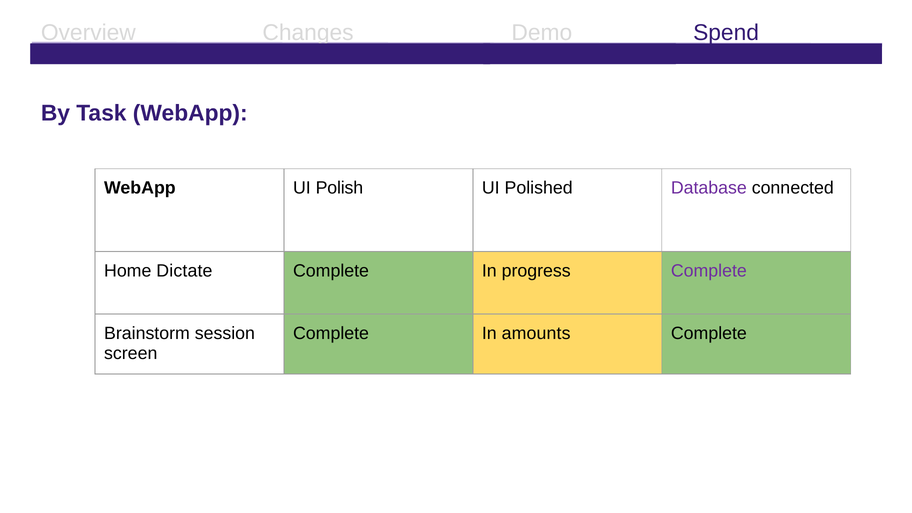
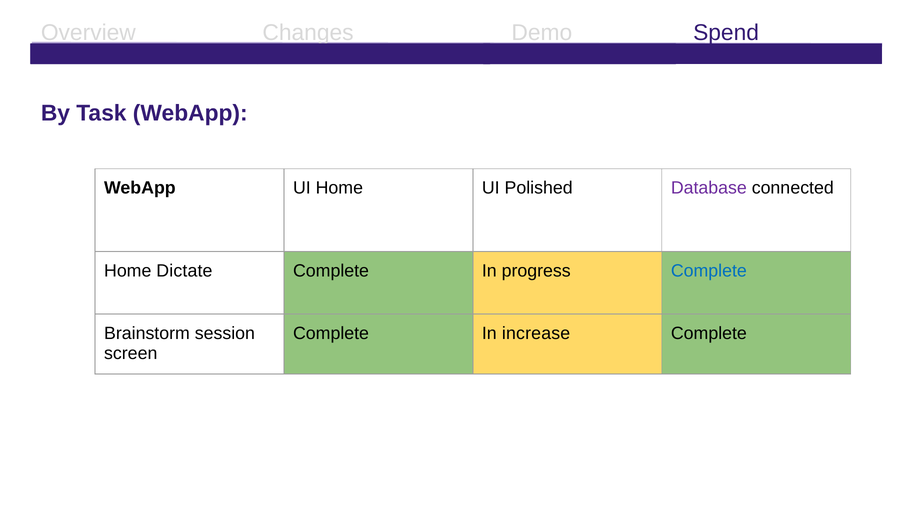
UI Polish: Polish -> Home (339, 188)
Complete colour: purple -> blue (709, 271)
amounts: amounts -> increase (536, 333)
